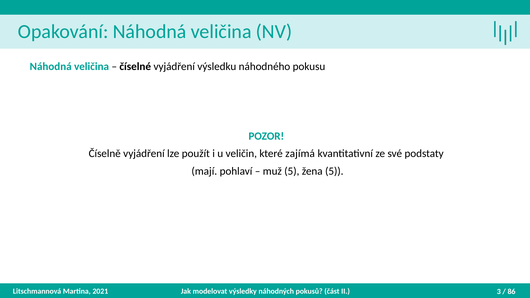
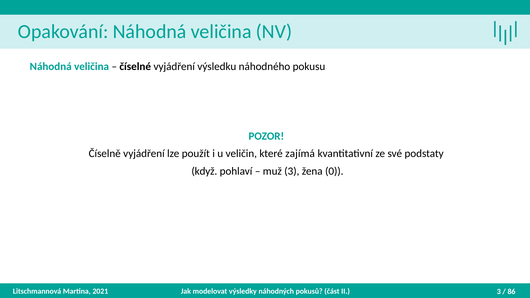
mají: mají -> když (204, 171)
muž 5: 5 -> 3 (292, 171)
žena 5: 5 -> 0 (334, 171)
